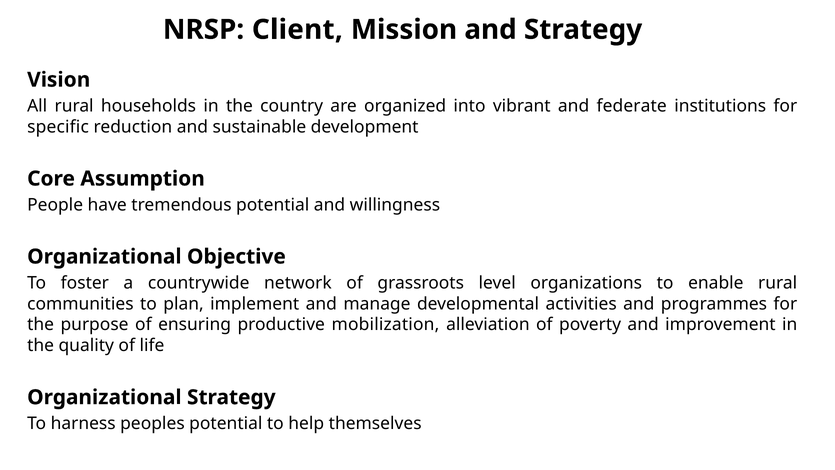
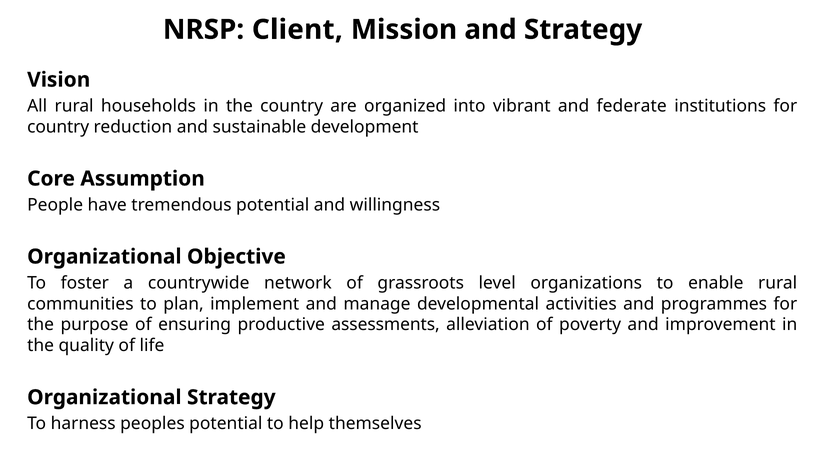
specific: specific -> country (58, 127)
mobilization: mobilization -> assessments (386, 324)
